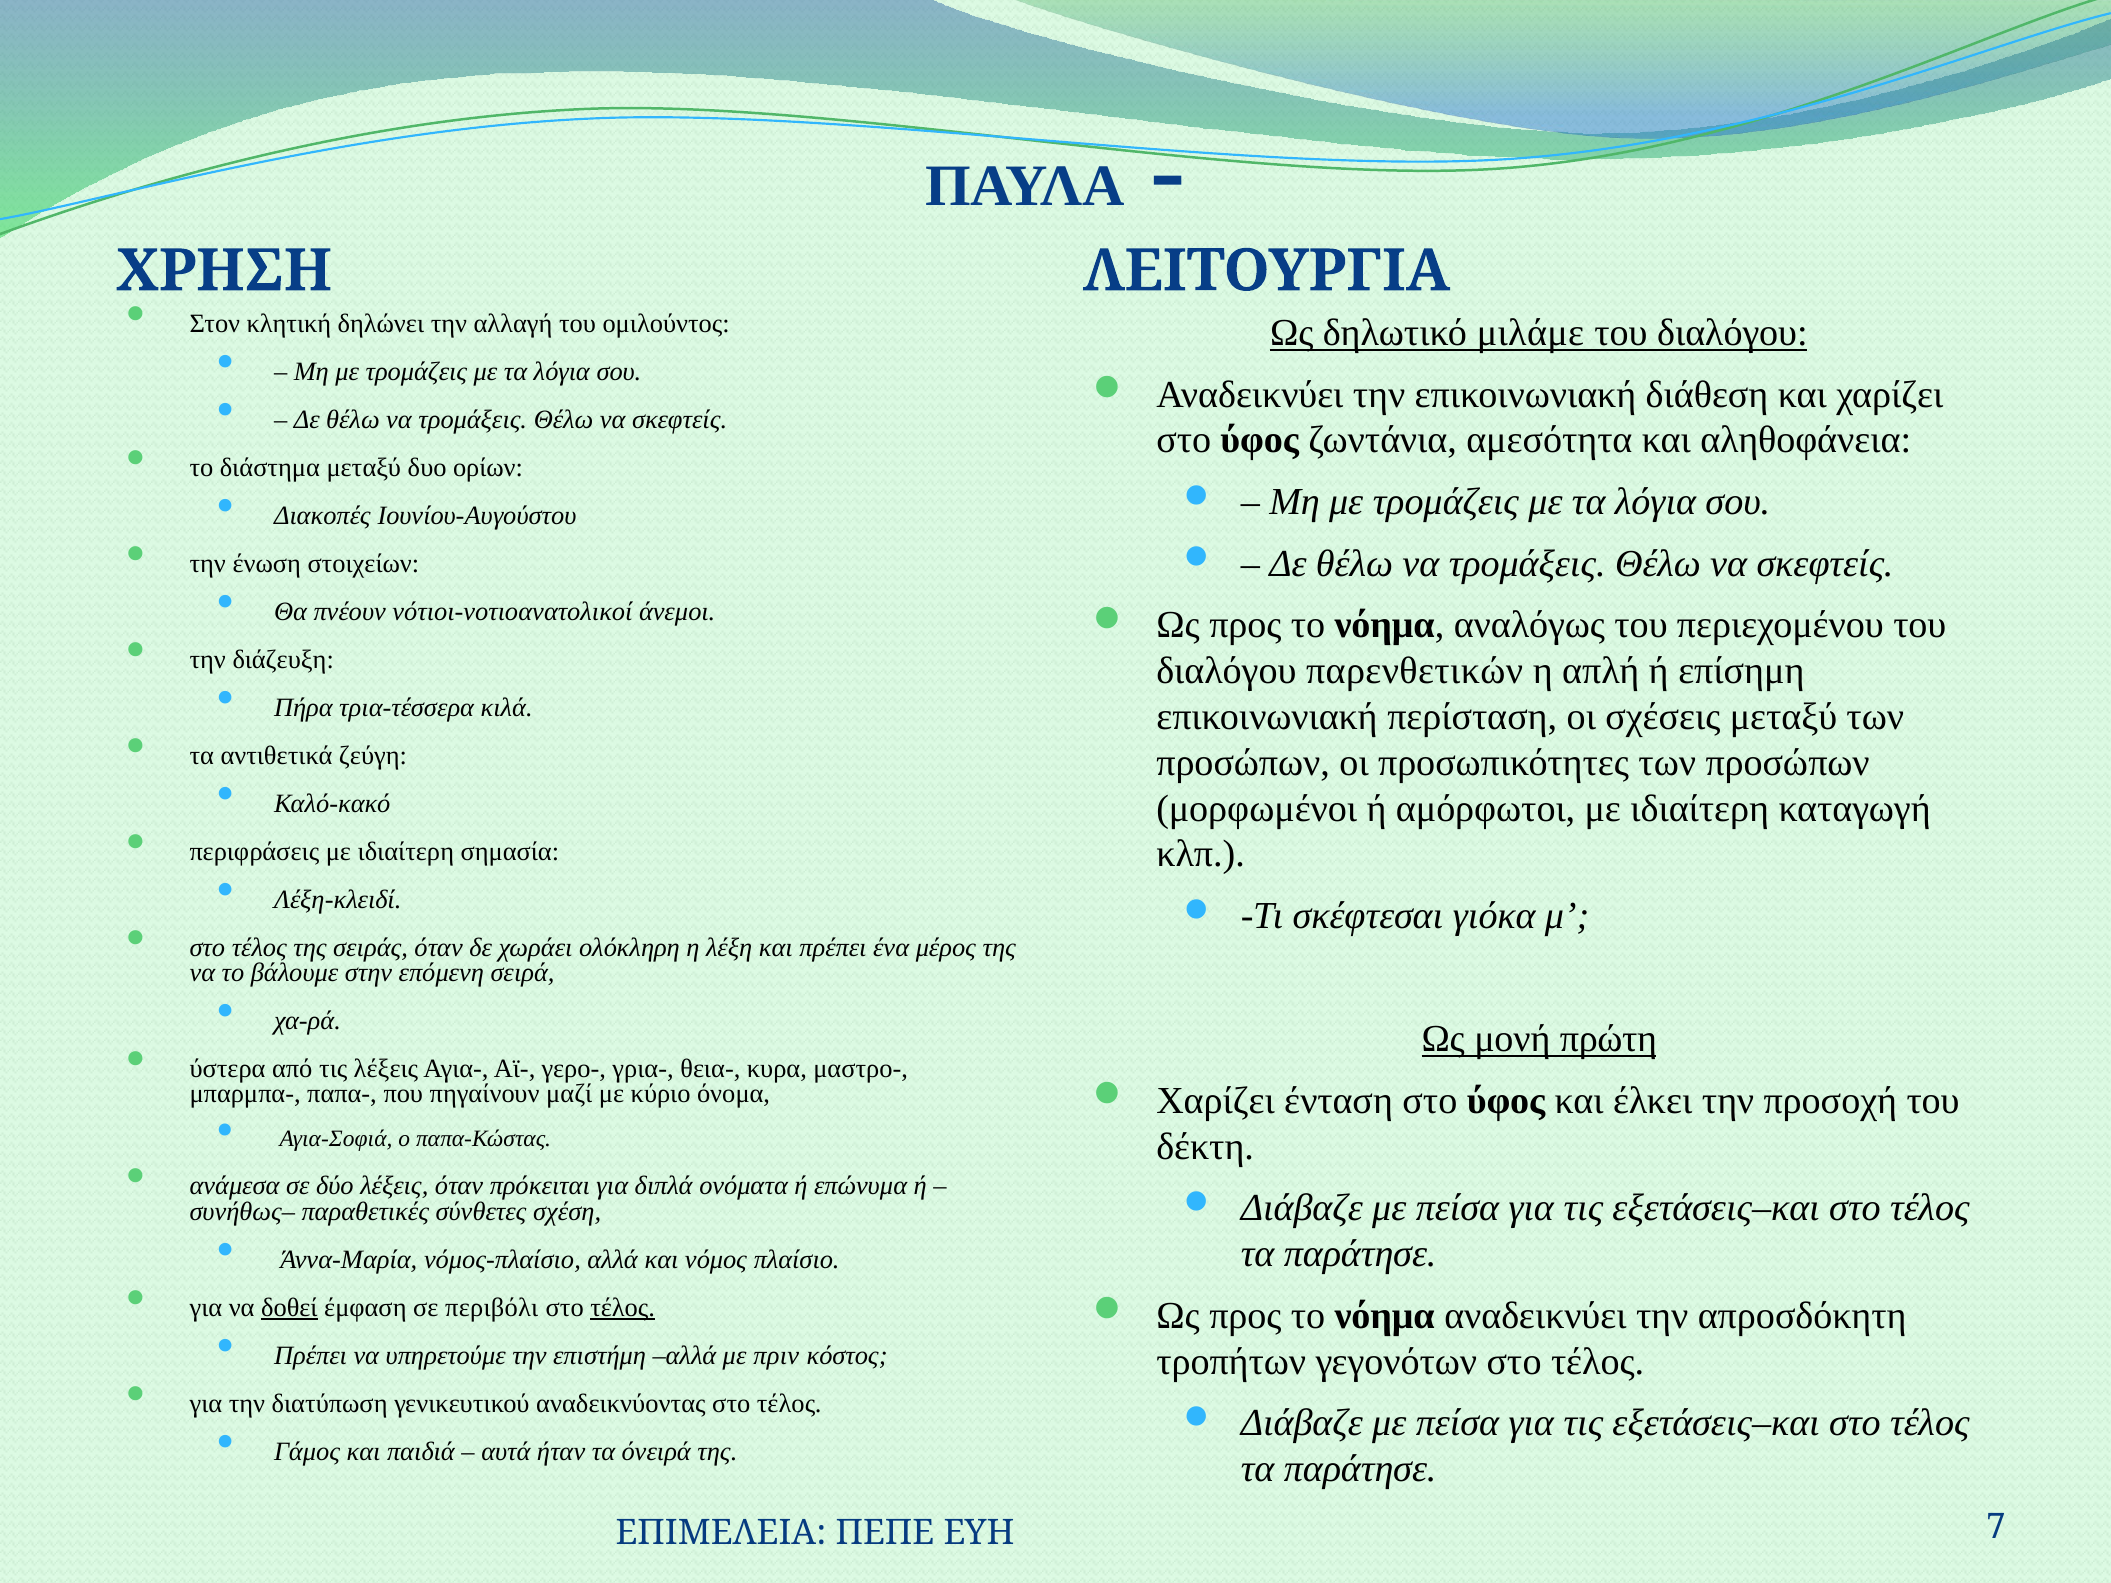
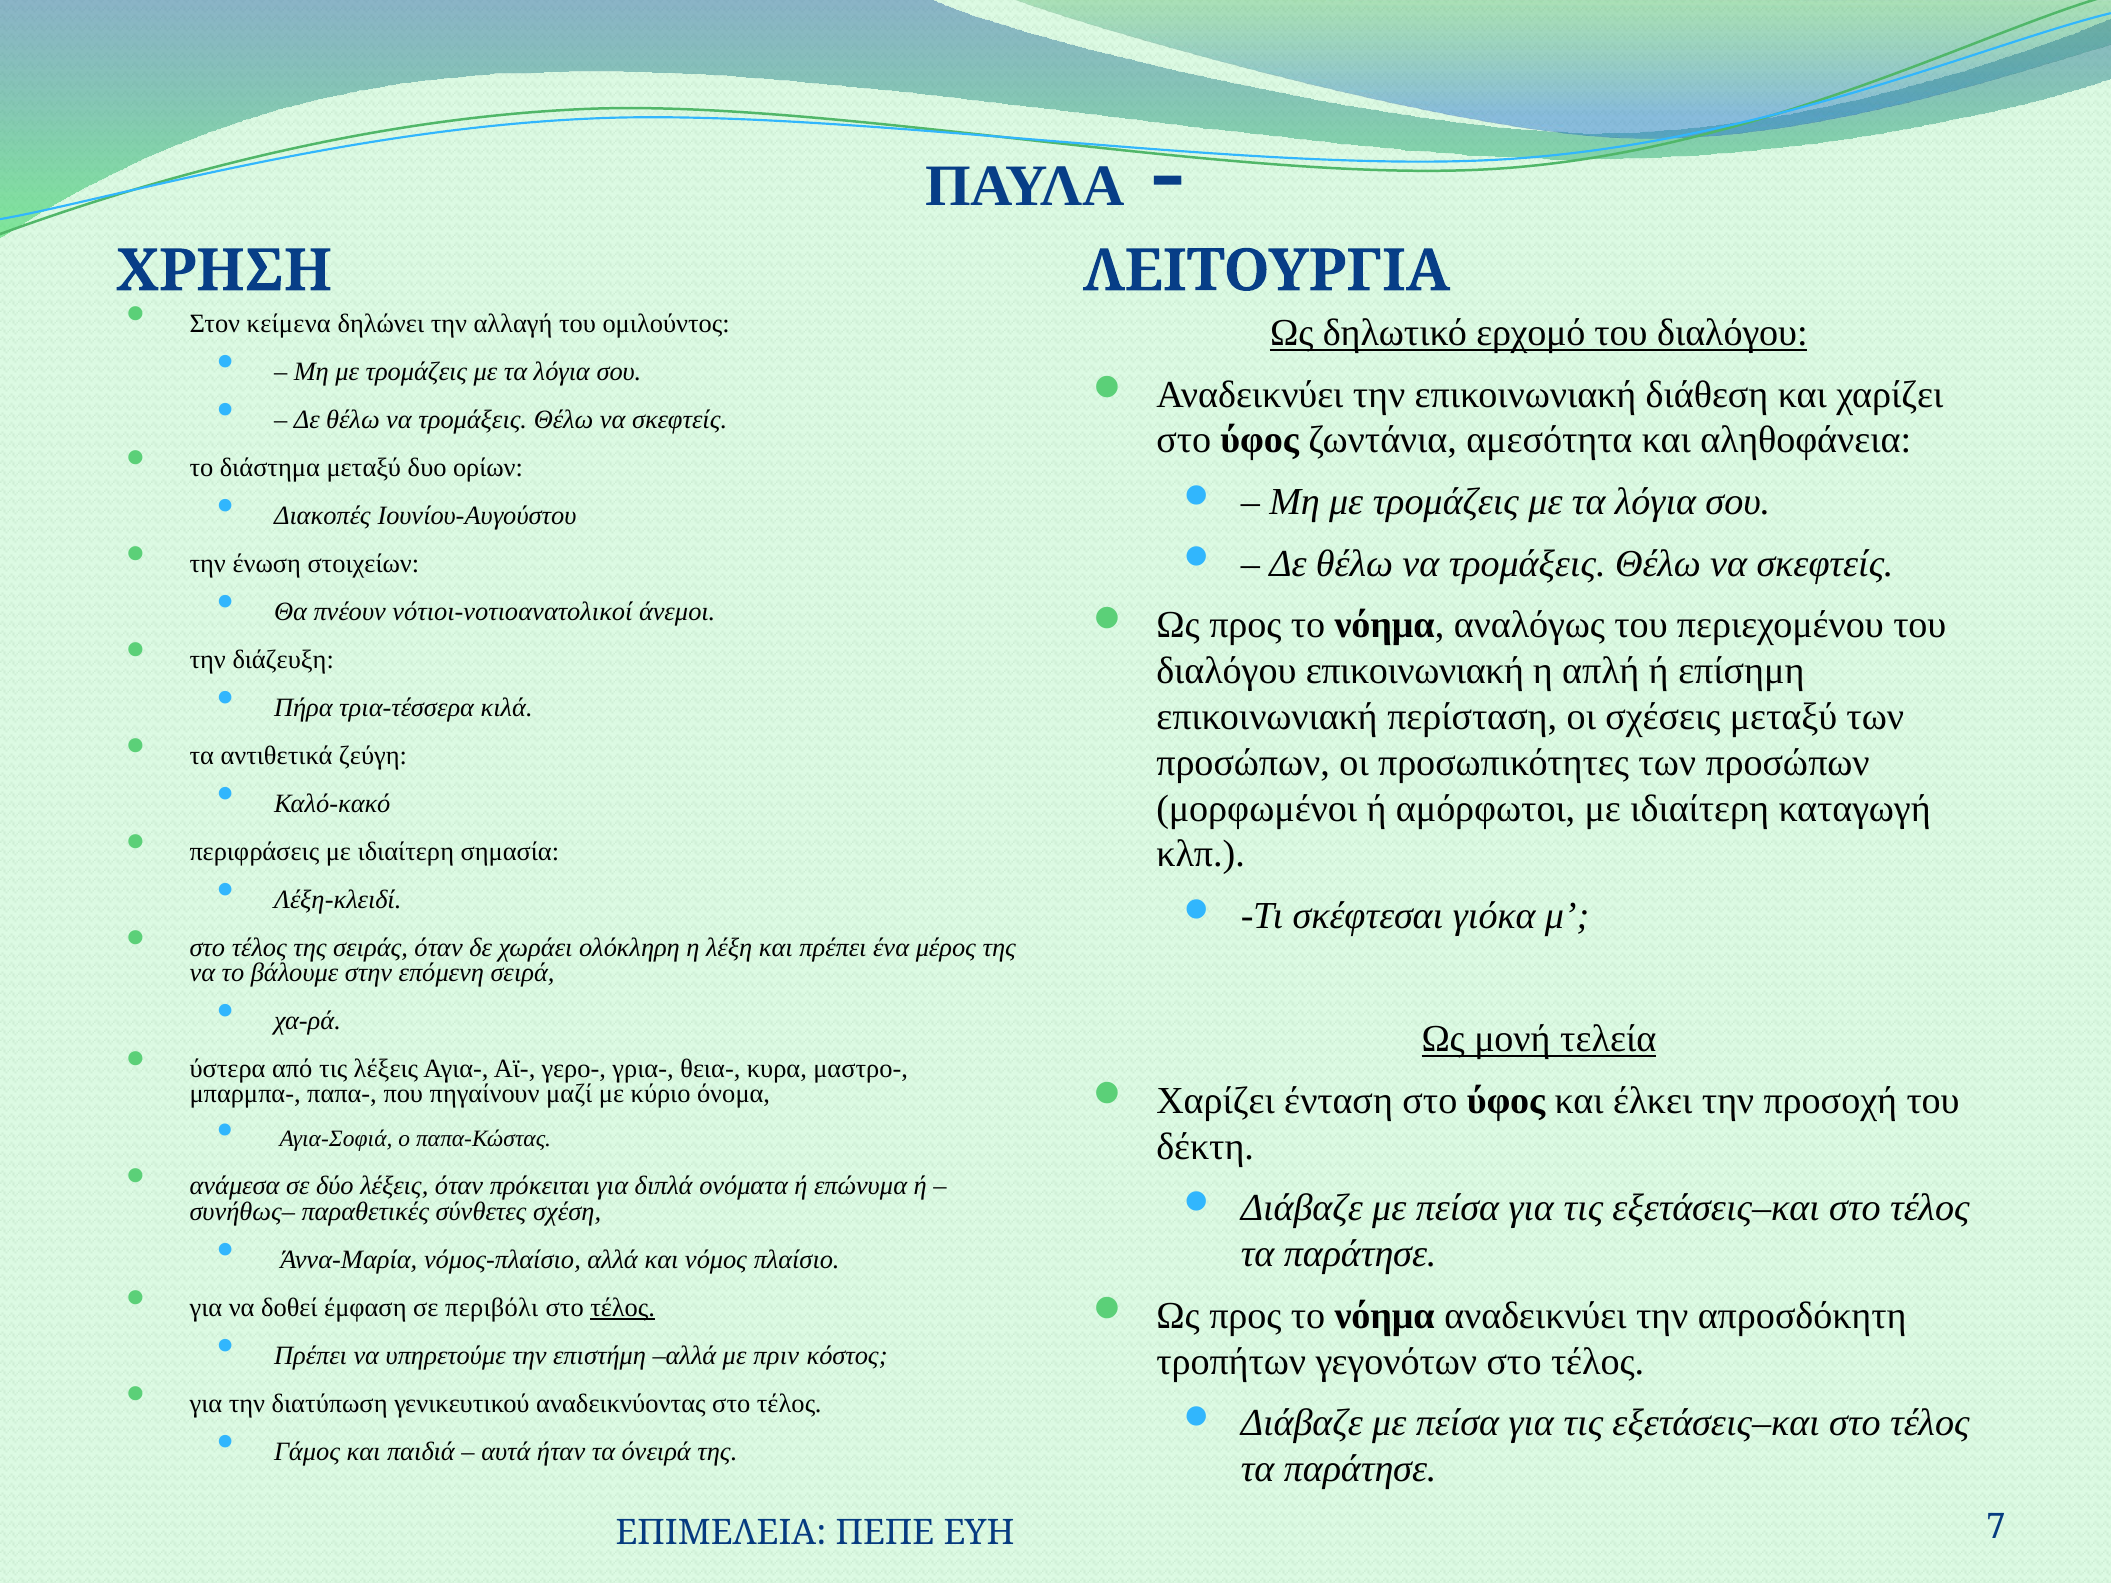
κλητική: κλητική -> κείμενα (289, 324)
μιλάμε: μιλάμε -> ερχομό (1531, 333)
διαλόγου παρενθετικών: παρενθετικών -> επικοινωνιακή (1415, 671)
πρώτη: πρώτη -> τελεία (1608, 1039)
δοθεί underline: present -> none (289, 1308)
